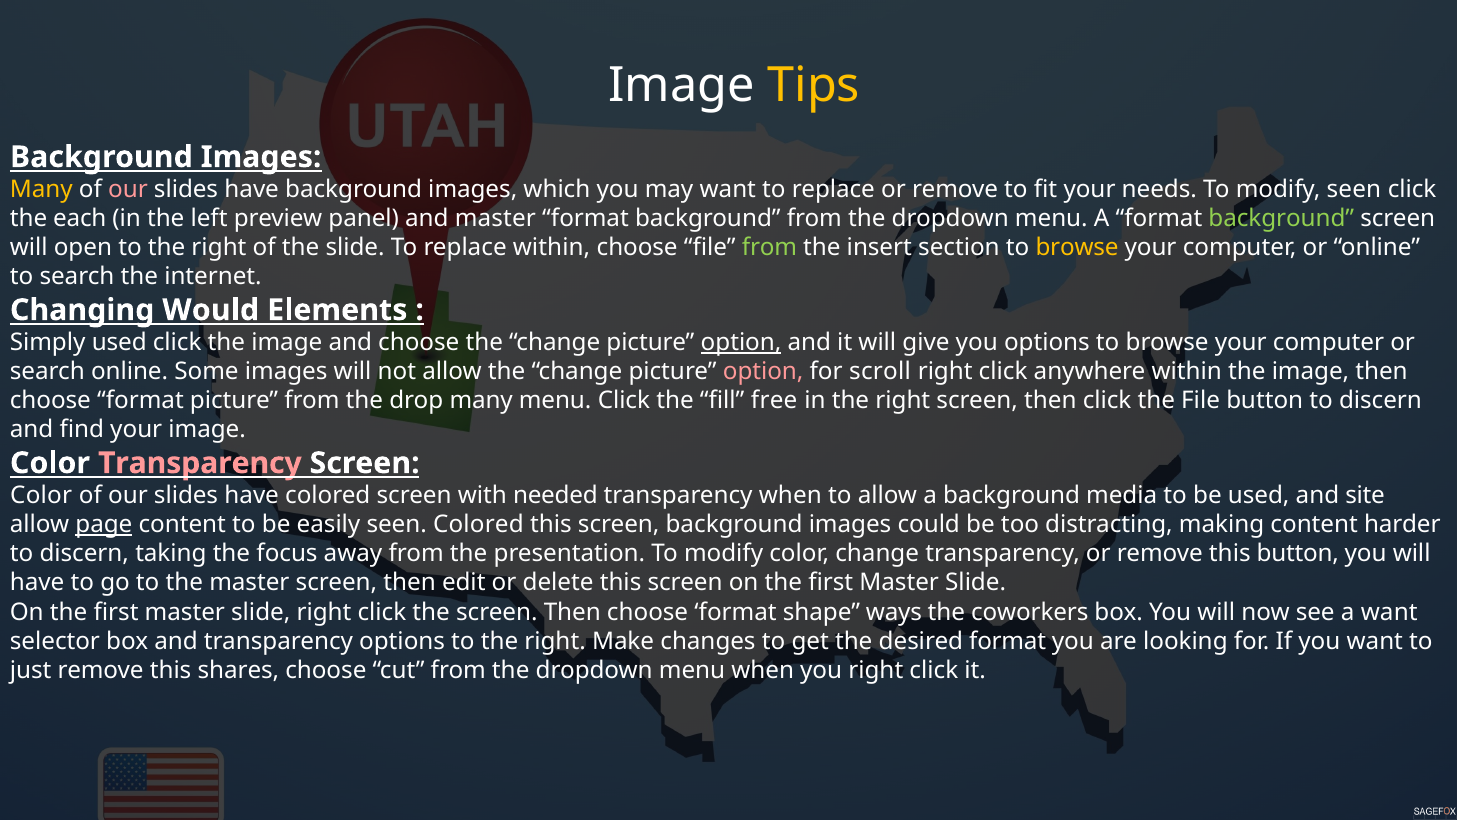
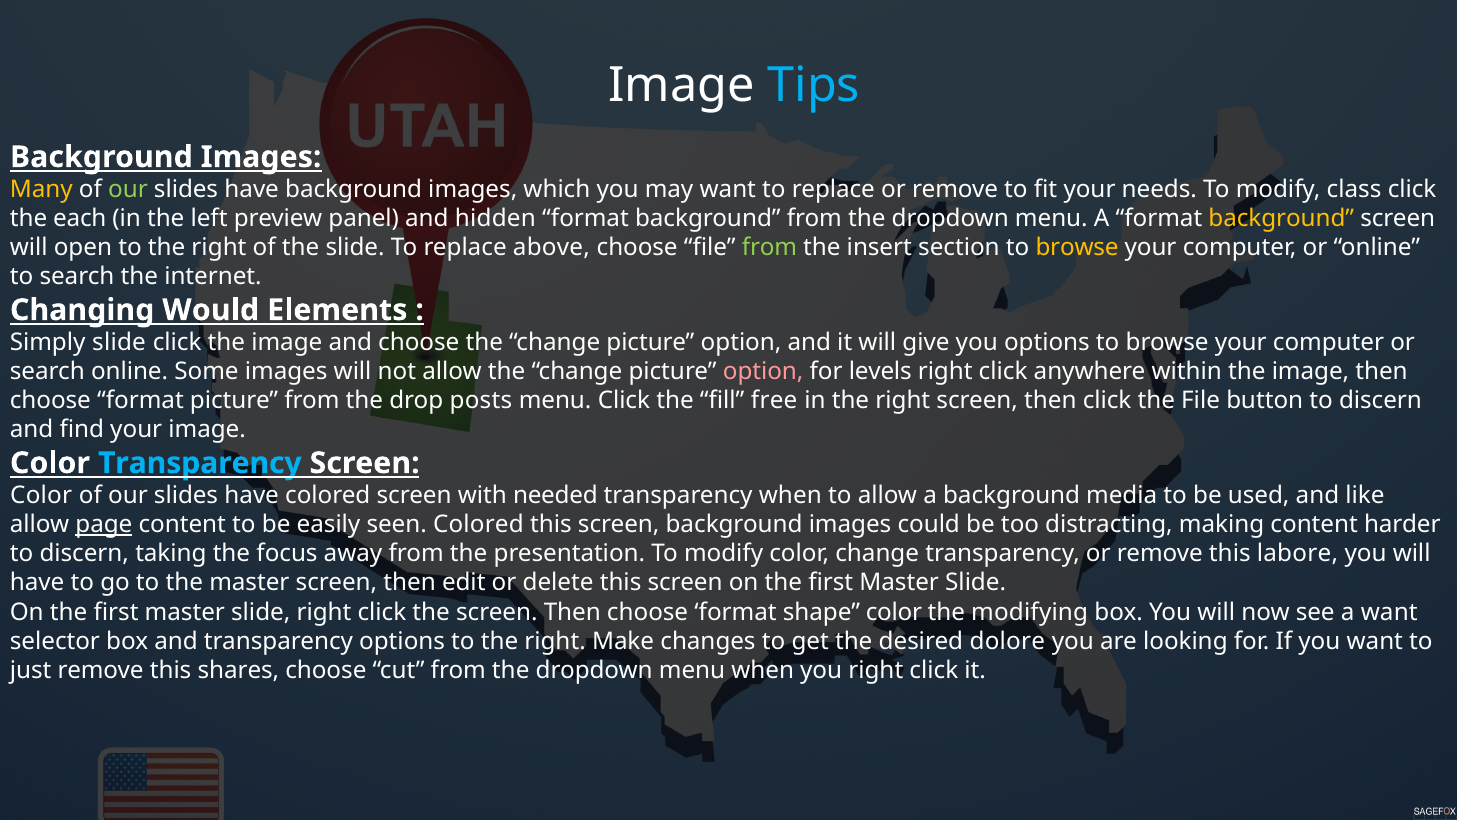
Tips colour: yellow -> light blue (814, 86)
our colour: pink -> light green (128, 189)
modify seen: seen -> class (1354, 189)
and master: master -> hidden (495, 218)
background colour: light green -> yellow (1281, 218)
replace within: within -> above (551, 248)
Simply used: used -> slide (119, 342)
option underline: present -> none (741, 342)
scroll: scroll -> levels (880, 371)
drop many: many -> posts (481, 401)
Transparency colour: pink -> light blue (200, 463)
site: site -> like (1365, 495)
this button: button -> labore (1297, 553)
shape ways: ways -> color (894, 612)
coworkers: coworkers -> modifying (1030, 612)
desired format: format -> dolore (1007, 641)
